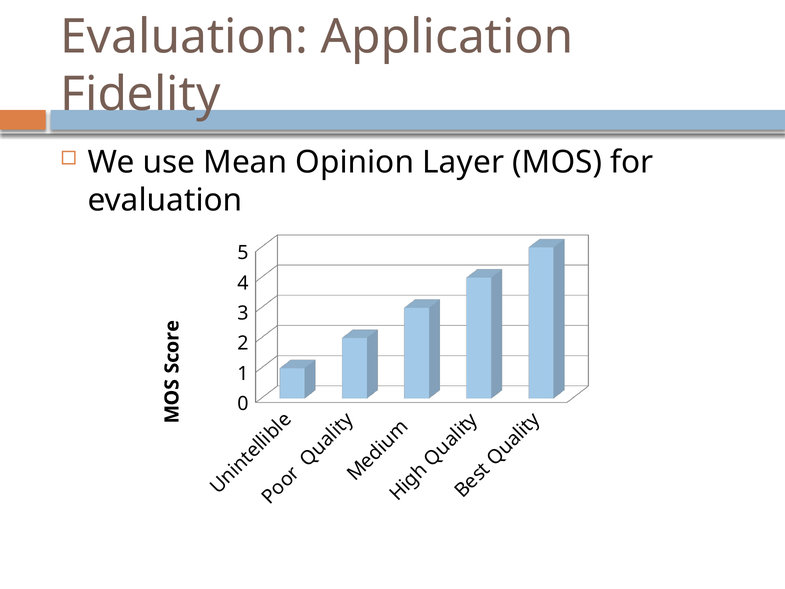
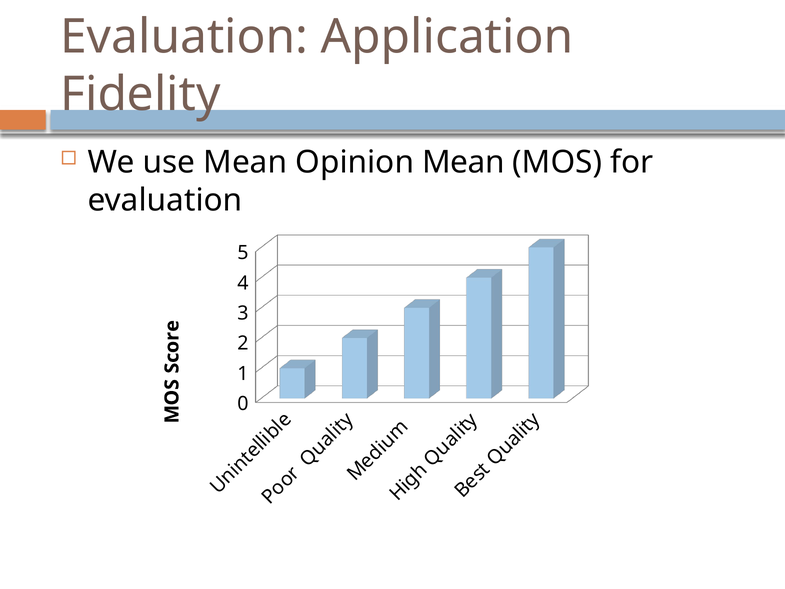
Opinion Layer: Layer -> Mean (463, 162)
